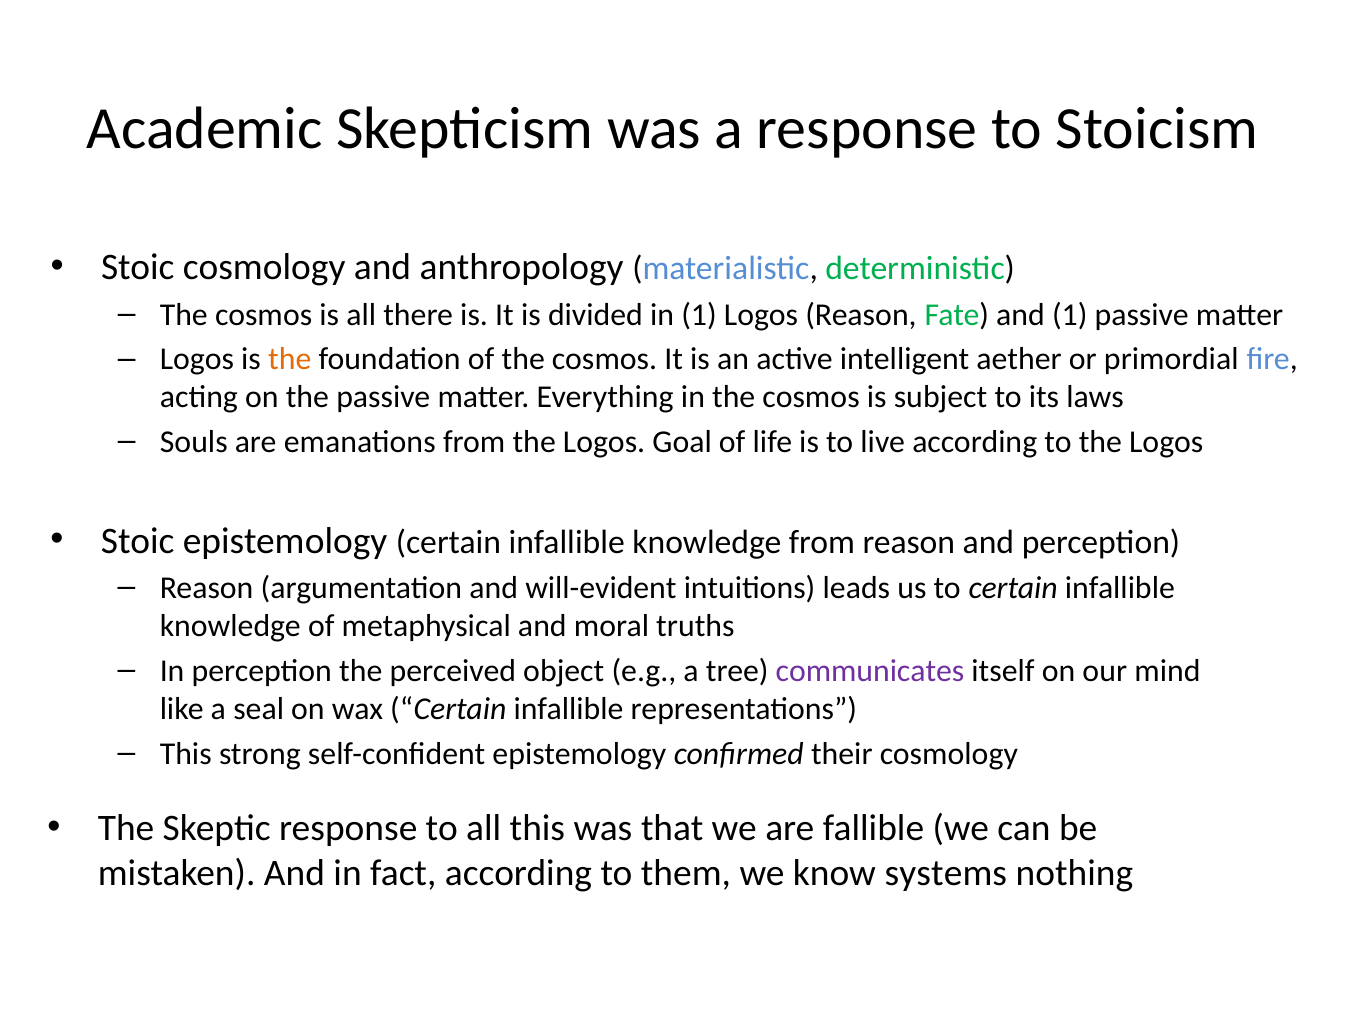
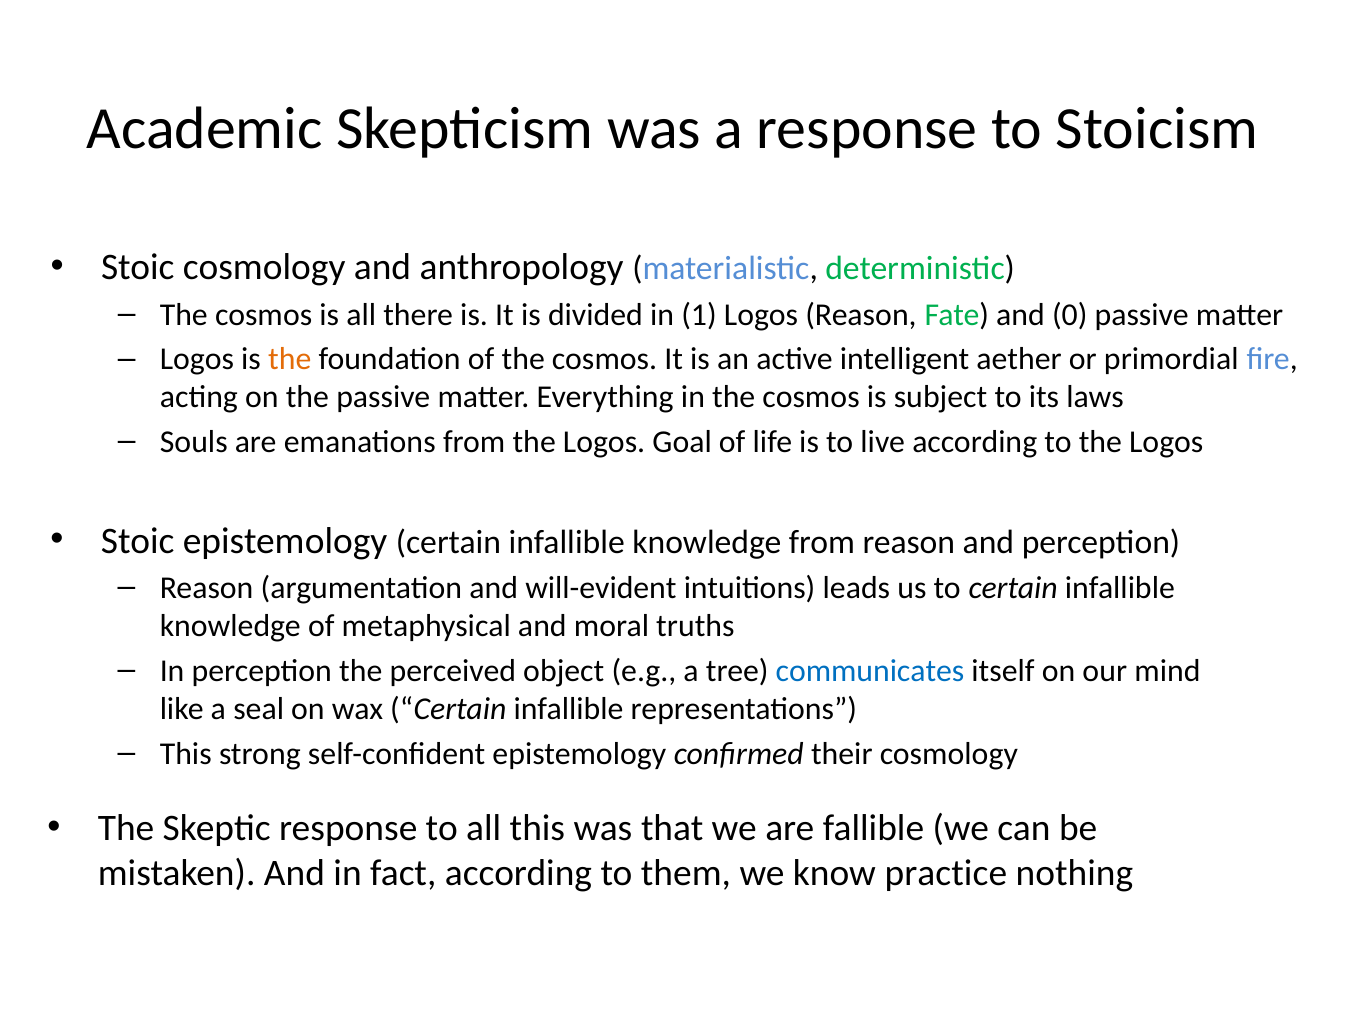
and 1: 1 -> 0 (1070, 315)
communicates colour: purple -> blue (870, 671)
systems: systems -> practice (946, 874)
